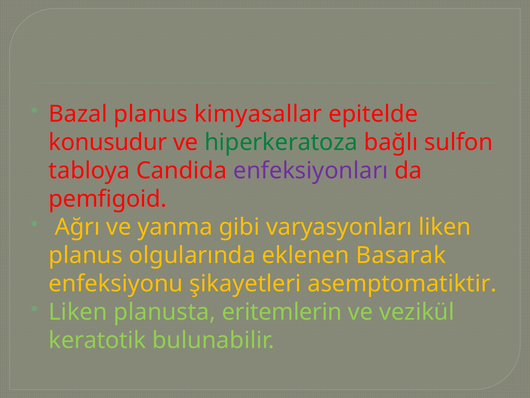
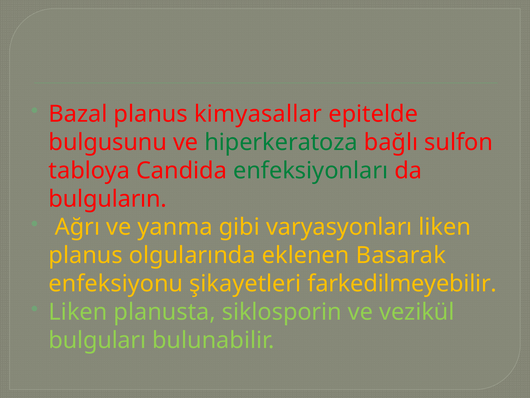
konusudur: konusudur -> bulgusunu (108, 142)
enfeksiyonları colour: purple -> green (311, 170)
pemfigoid: pemfigoid -> bulguların (108, 199)
asemptomatiktir: asemptomatiktir -> farkedilmeyebilir (402, 283)
eritemlerin: eritemlerin -> siklosporin (282, 312)
keratotik: keratotik -> bulguları (97, 340)
